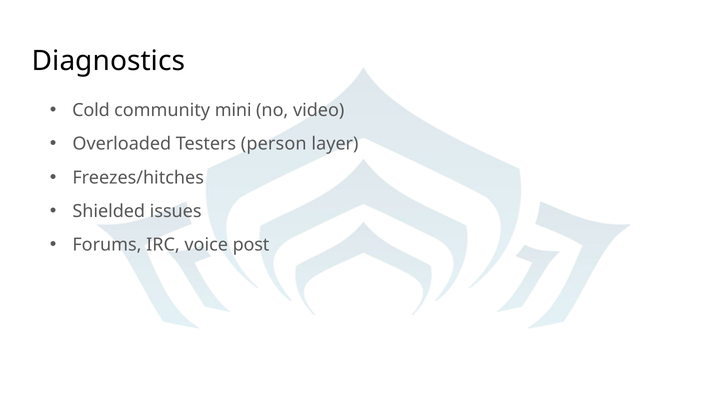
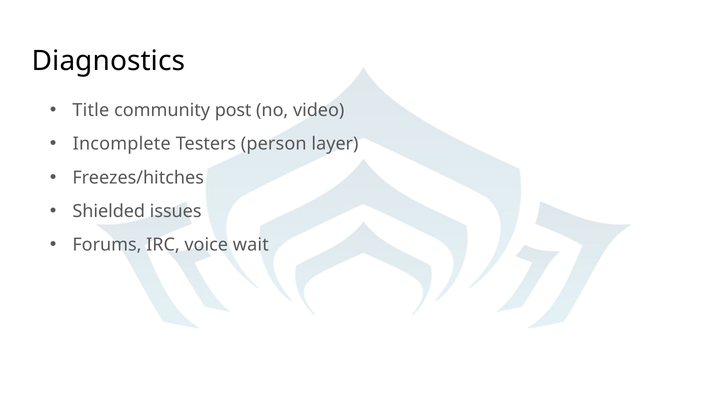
Cold: Cold -> Title (91, 110)
mini: mini -> post (233, 110)
Overloaded: Overloaded -> Incomplete (122, 144)
post: post -> wait (251, 245)
